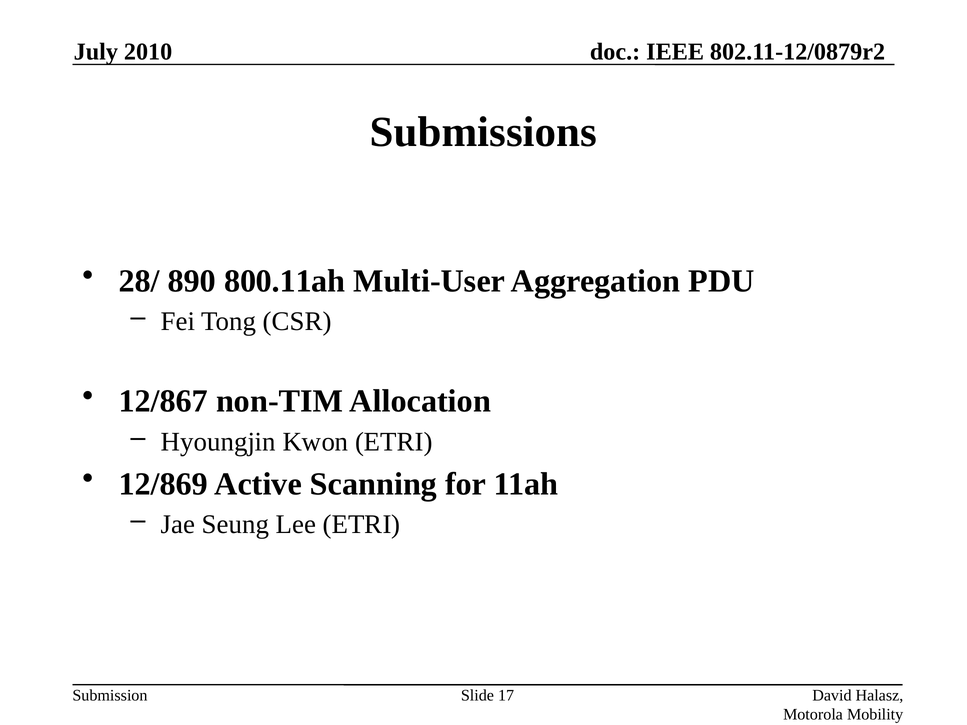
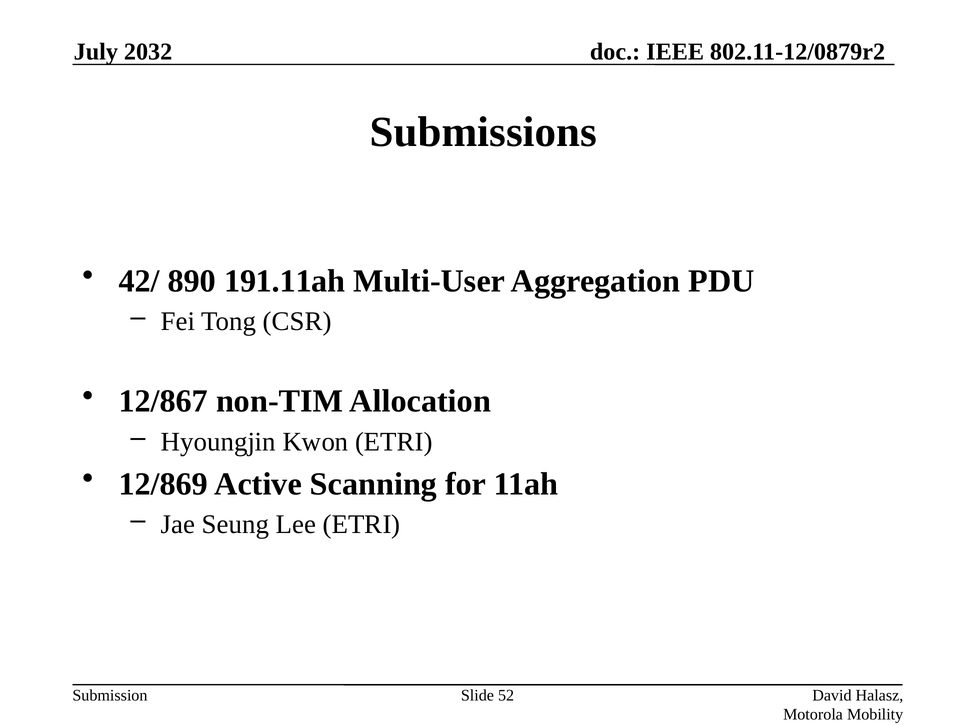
2010: 2010 -> 2032 (148, 52)
28/: 28/ -> 42/ (139, 281)
800.11ah: 800.11ah -> 191.11ah (285, 281)
17: 17 -> 52 (506, 696)
